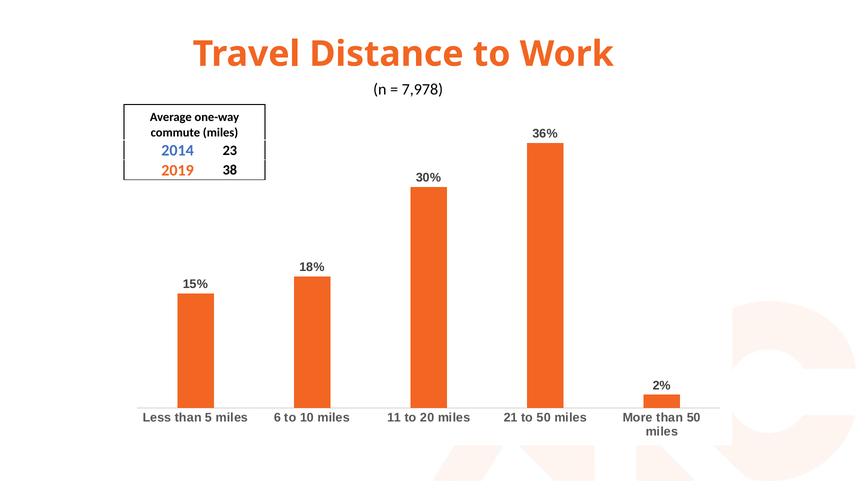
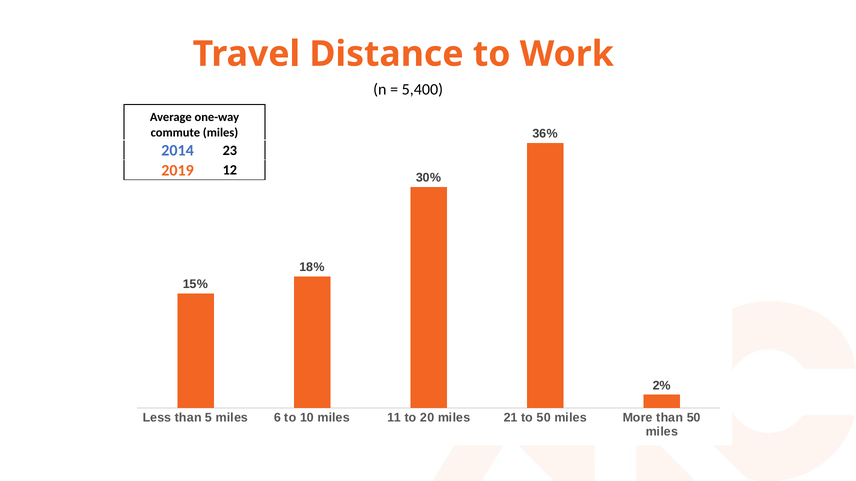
7,978: 7,978 -> 5,400 (422, 89)
38: 38 -> 12 (230, 170)
